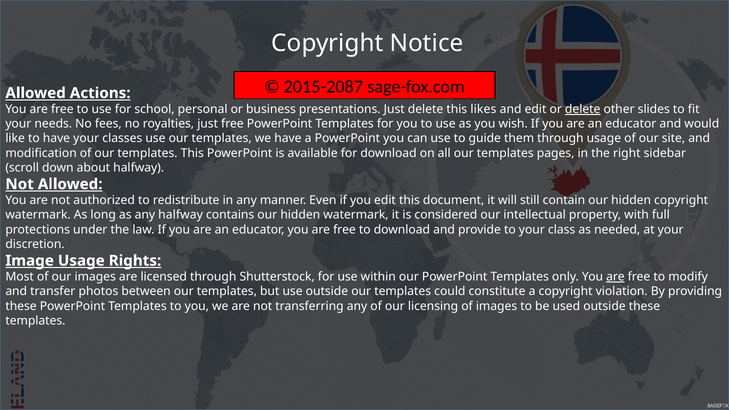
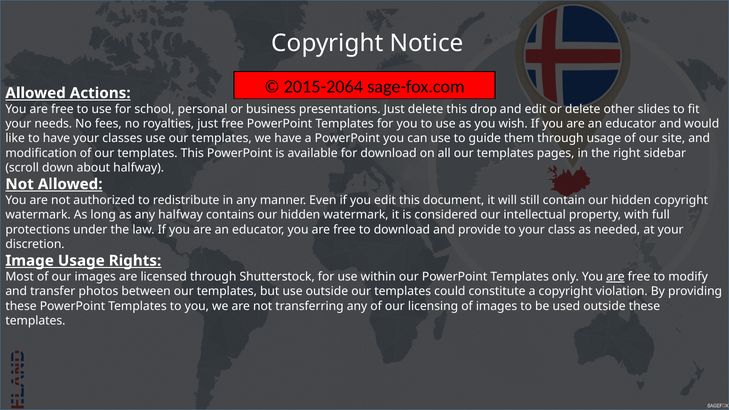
2015-2087: 2015-2087 -> 2015-2064 (323, 86)
likes: likes -> drop (484, 109)
delete underline: present -> none (583, 109)
